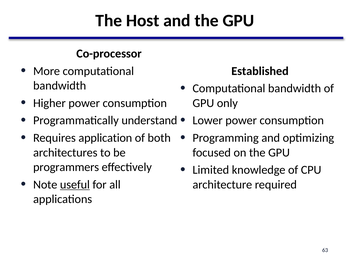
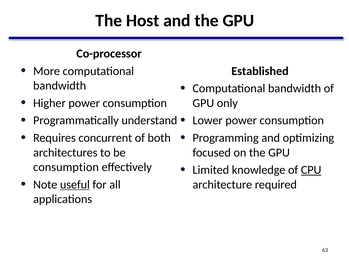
application: application -> concurrent (105, 138)
programmers: programmers -> consumption (66, 167)
CPU underline: none -> present (311, 170)
